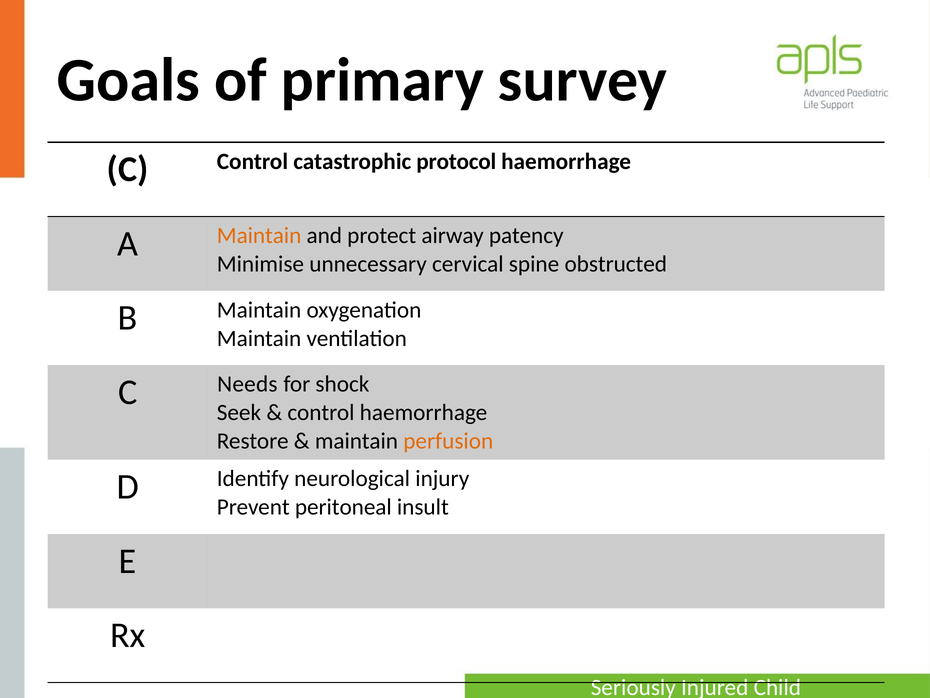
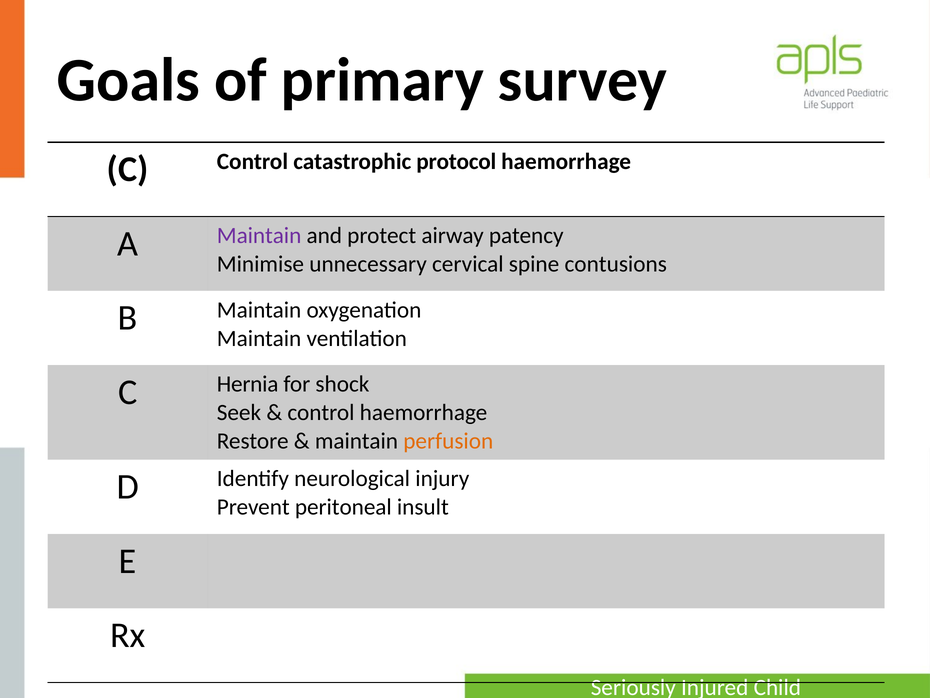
Maintain colour: orange -> purple (259, 235)
obstructed: obstructed -> contusions (616, 264)
Needs: Needs -> Hernia (248, 384)
